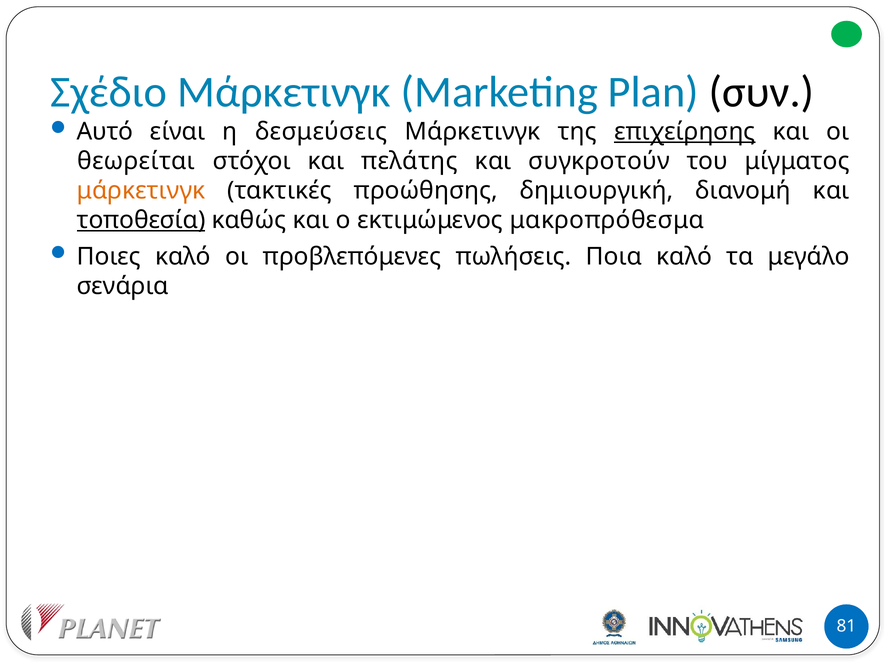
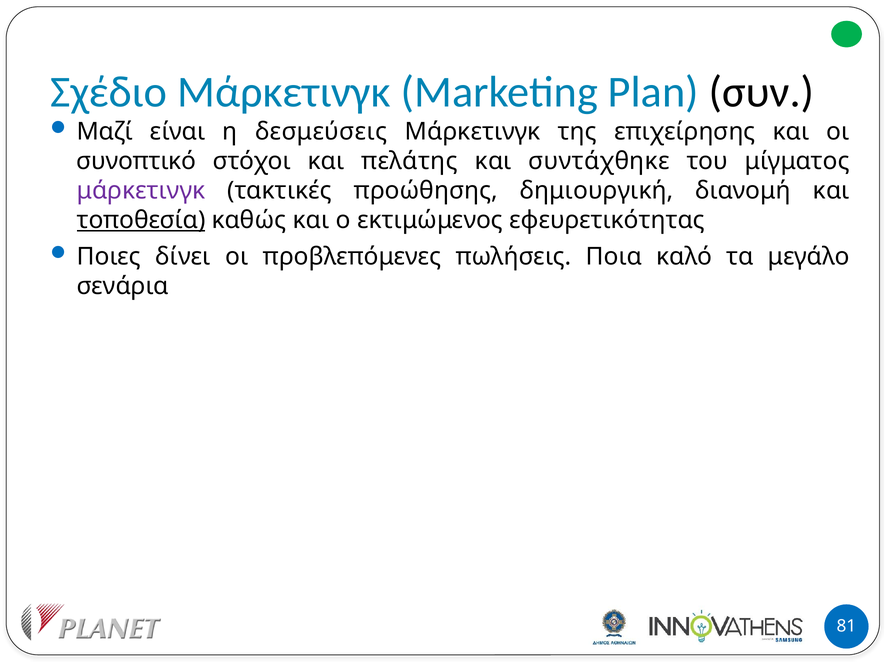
Αυτό: Αυτό -> Μαζί (105, 132)
επιχείρησης underline: present -> none (685, 132)
θεωρείται: θεωρείται -> συνοπτικό (136, 161)
συγκροτούν: συγκροτούν -> συντάχθηκε (599, 161)
μάρκετινγκ colour: orange -> purple (141, 191)
μακροπρόθεσμα: μακροπρόθεσμα -> εφευρετικότητας (607, 220)
Ποιες καλό: καλό -> δίνει (183, 257)
